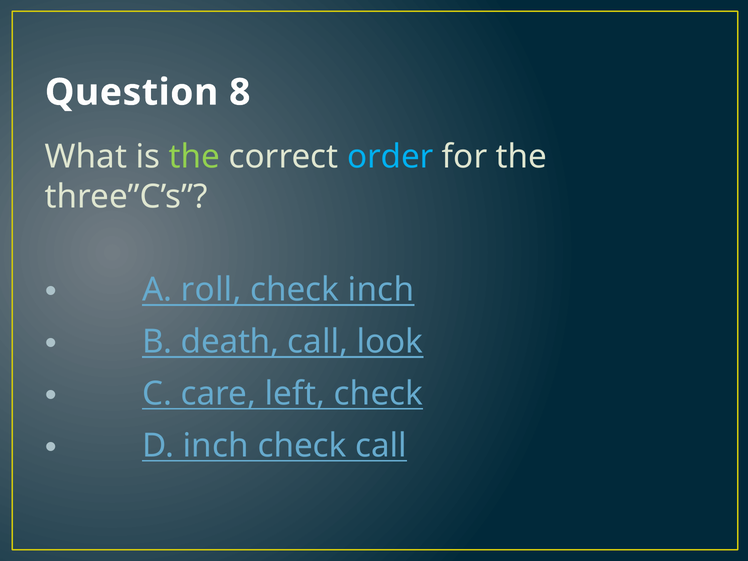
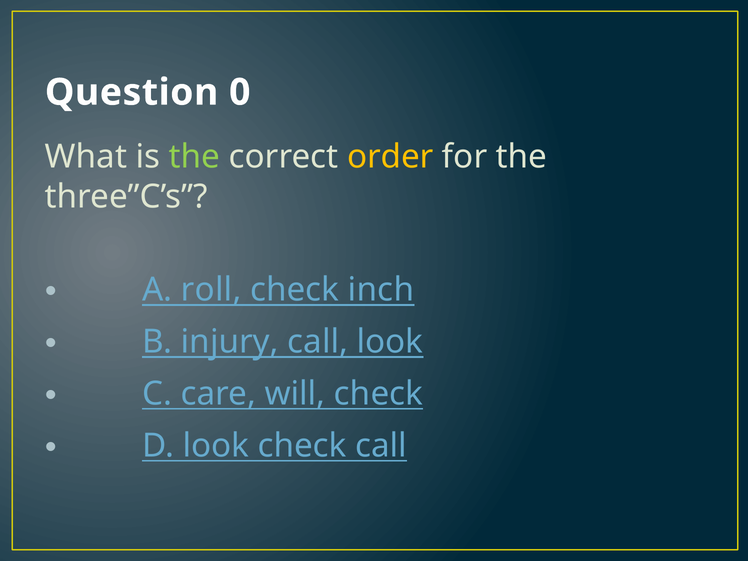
8: 8 -> 0 (240, 92)
order colour: light blue -> yellow (390, 157)
death: death -> injury (230, 342)
left: left -> will (295, 394)
D inch: inch -> look (216, 446)
